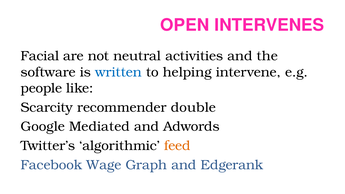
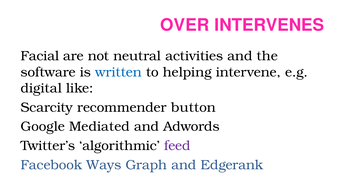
OPEN: OPEN -> OVER (185, 25)
people: people -> digital (41, 88)
double: double -> button (193, 107)
feed colour: orange -> purple (177, 146)
Wage: Wage -> Ways (104, 165)
